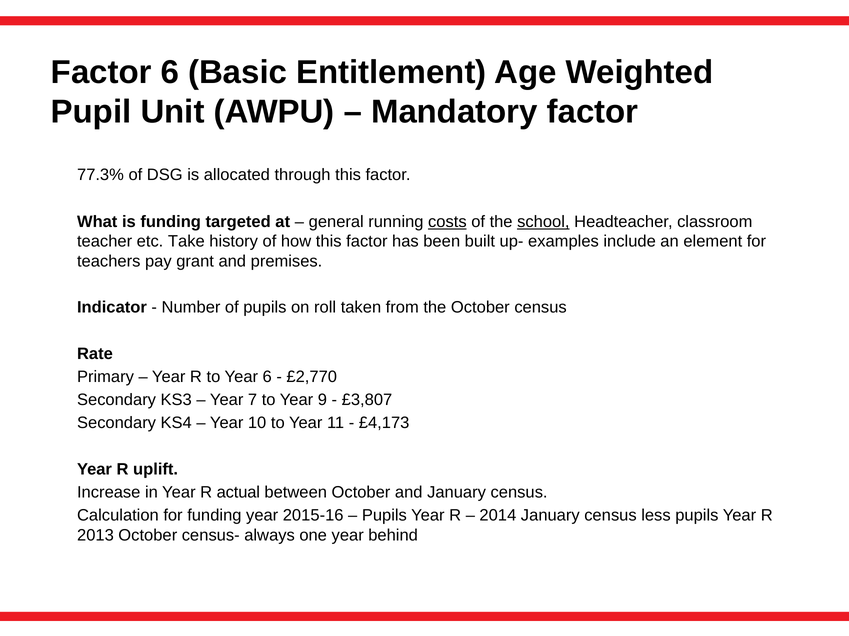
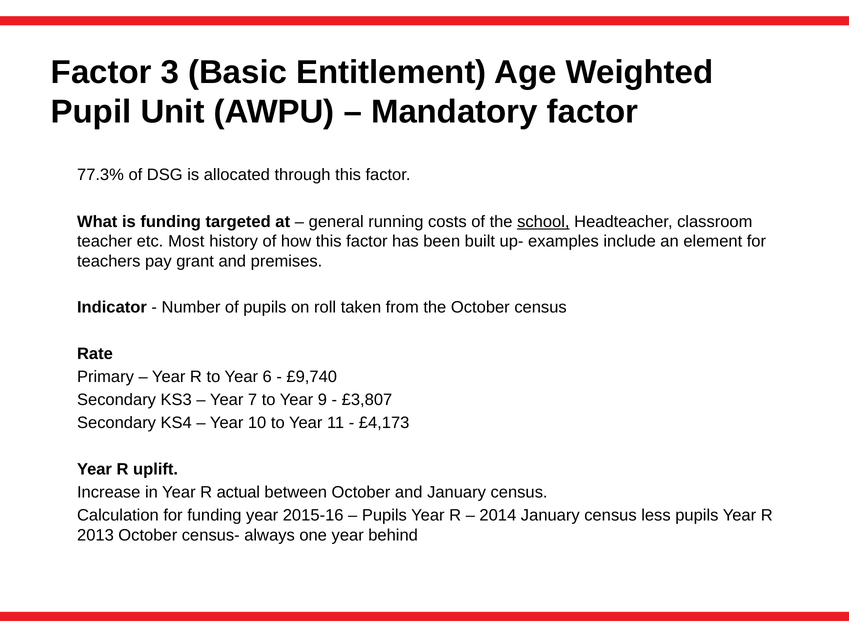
Factor 6: 6 -> 3 (170, 72)
costs underline: present -> none (447, 222)
Take: Take -> Most (186, 242)
£2,770: £2,770 -> £9,740 (312, 377)
